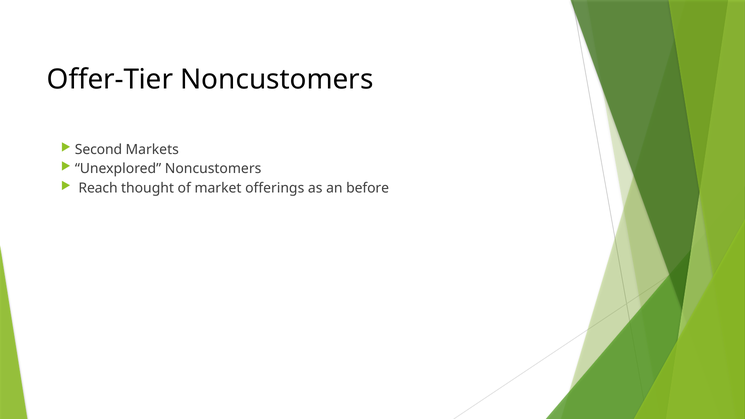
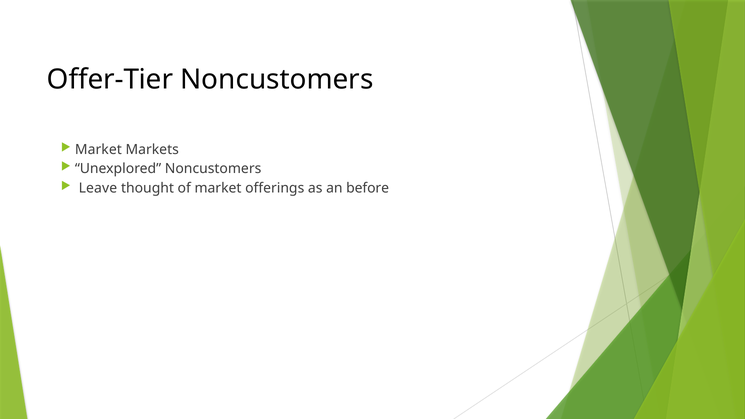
Second: Second -> Market (98, 149)
Reach: Reach -> Leave (98, 188)
